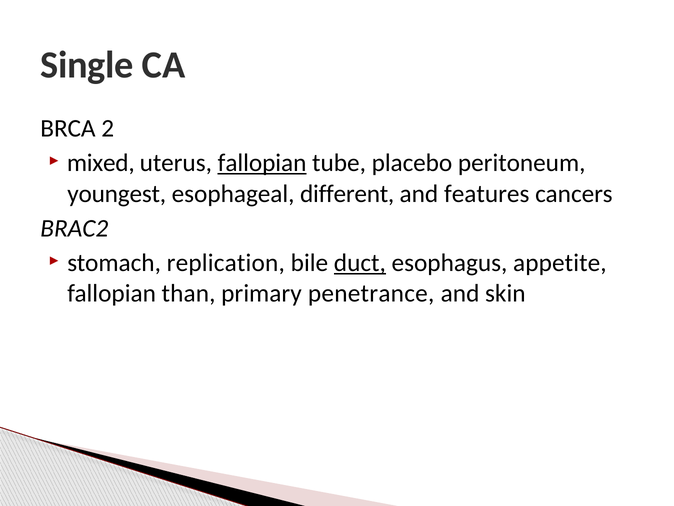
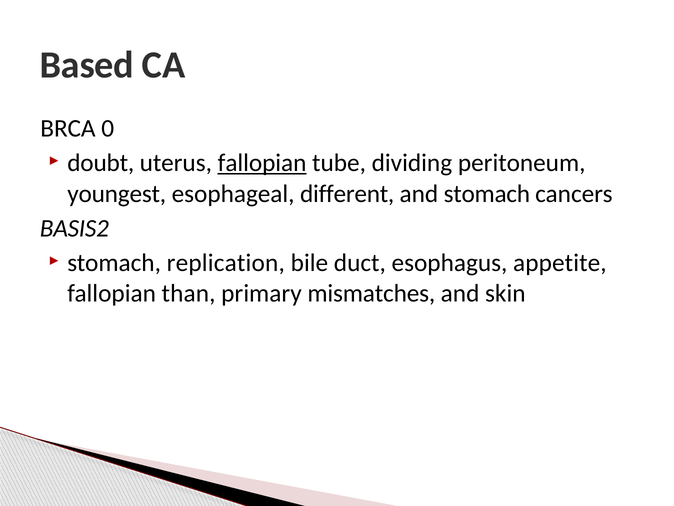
Single: Single -> Based (87, 65)
2: 2 -> 0 (108, 128)
mixed: mixed -> doubt (101, 163)
placebo: placebo -> dividing (412, 163)
and features: features -> stomach (487, 194)
BRAC2: BRAC2 -> BASIS2 (74, 228)
duct underline: present -> none (360, 263)
penetrance: penetrance -> mismatches (371, 293)
